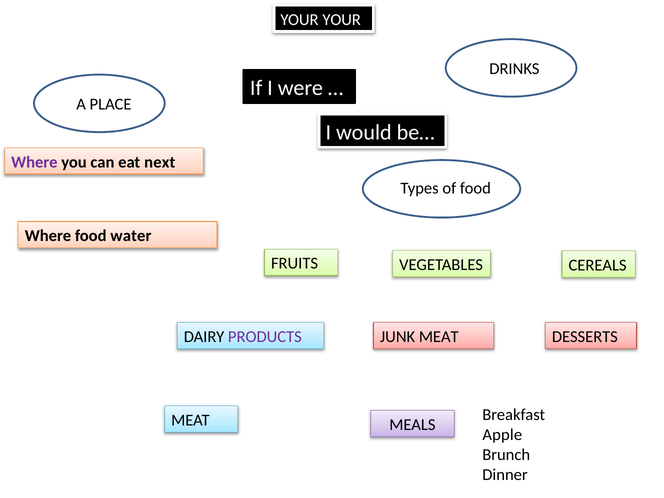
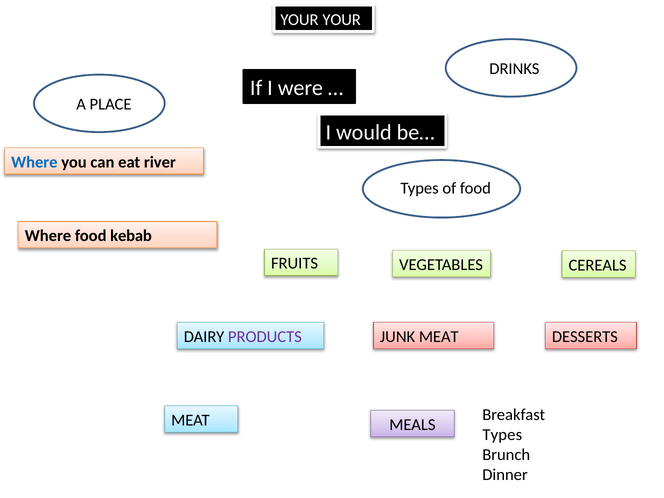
Where colour: purple -> blue (34, 162)
next: next -> river (160, 162)
water: water -> kebab (131, 236)
Apple: Apple -> Types (502, 435)
